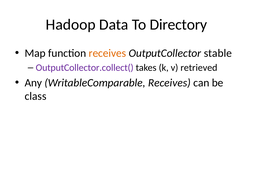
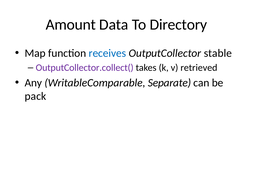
Hadoop: Hadoop -> Amount (71, 24)
receives colour: orange -> blue (107, 53)
WritableComparable Receives: Receives -> Separate (169, 83)
class: class -> pack (36, 96)
